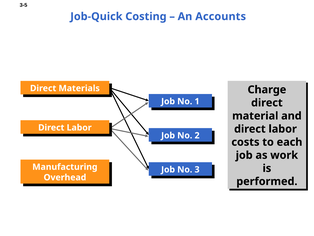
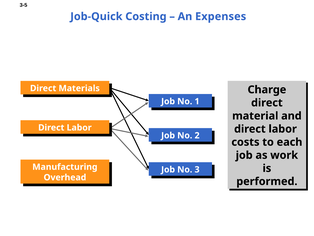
Accounts: Accounts -> Expenses (221, 16)
